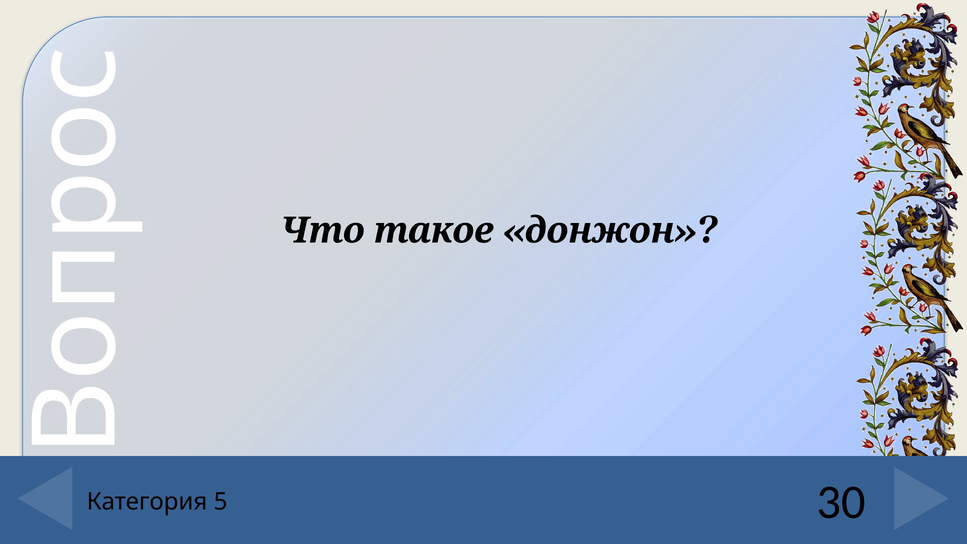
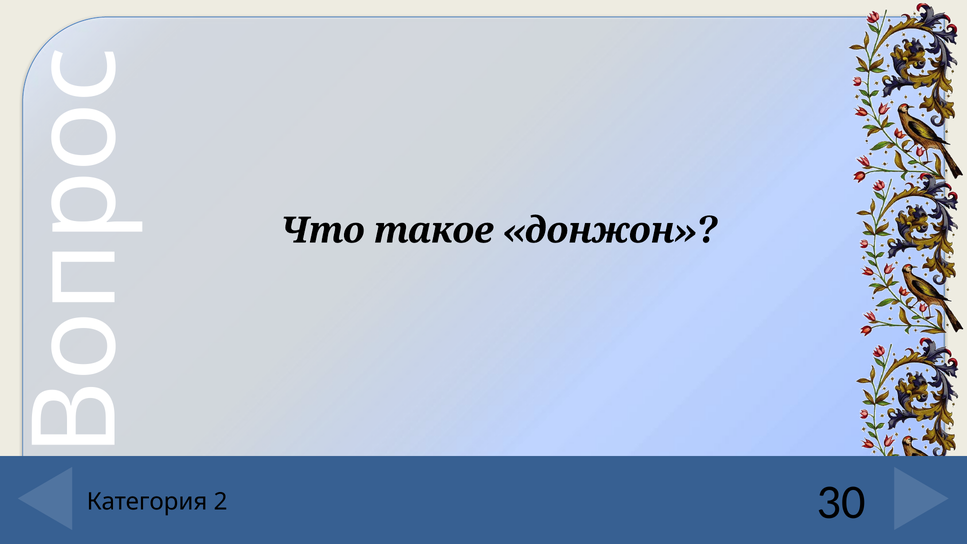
5: 5 -> 2 (221, 502)
